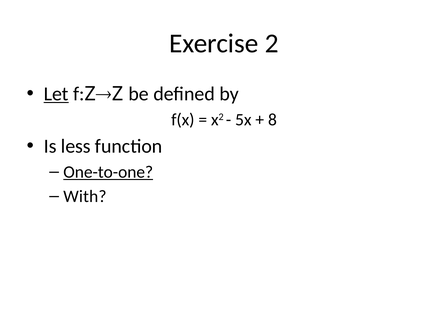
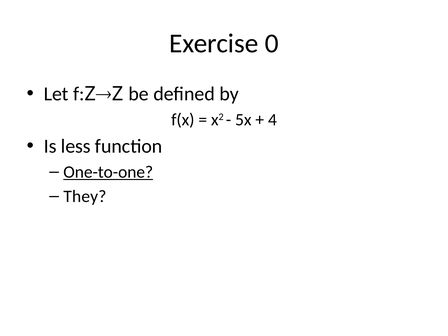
2: 2 -> 0 (272, 43)
Let underline: present -> none (56, 94)
8: 8 -> 4 (272, 120)
With: With -> They (85, 196)
